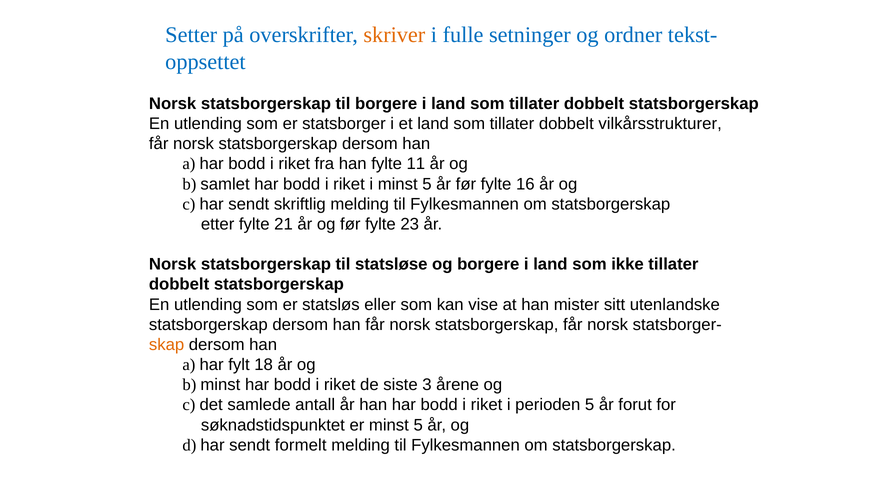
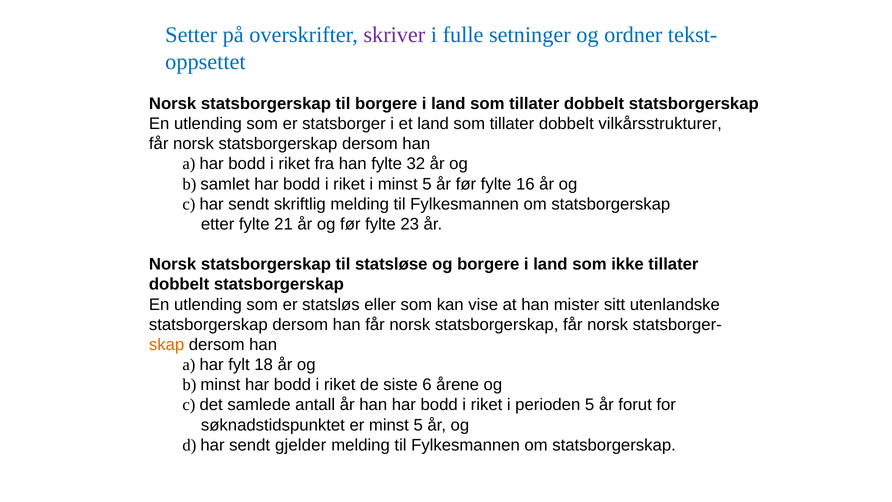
skriver colour: orange -> purple (394, 35)
11: 11 -> 32 (416, 164)
3: 3 -> 6 (427, 385)
formelt: formelt -> gjelder (301, 445)
